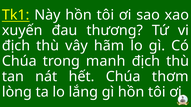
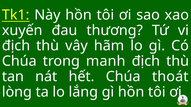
thơm: thơm -> thoát (170, 77)
